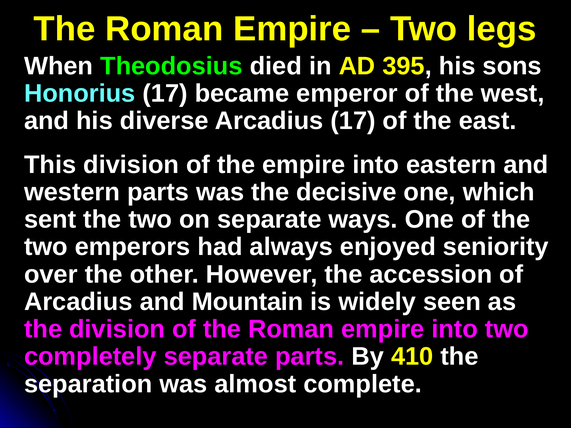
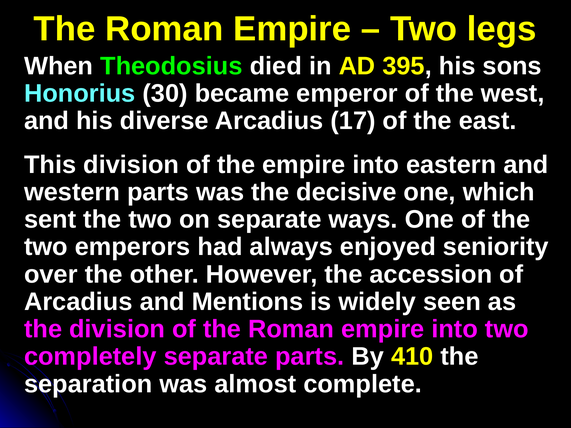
Honorius 17: 17 -> 30 (165, 94)
Mountain: Mountain -> Mentions (247, 302)
